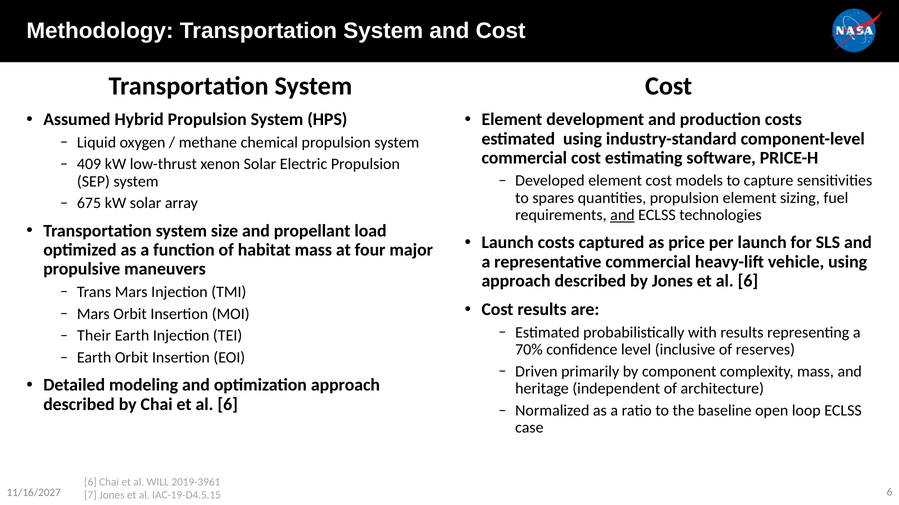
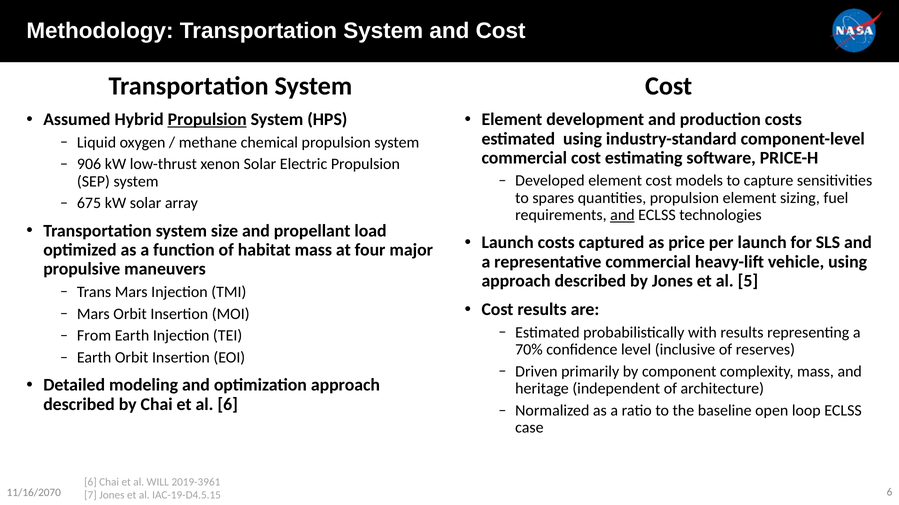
Propulsion underline: none -> present (207, 120)
409: 409 -> 906 (89, 164)
Jones et al 6: 6 -> 5 (748, 281)
Their: Their -> From (94, 336)
11/16/2027: 11/16/2027 -> 11/16/2070 (34, 493)
